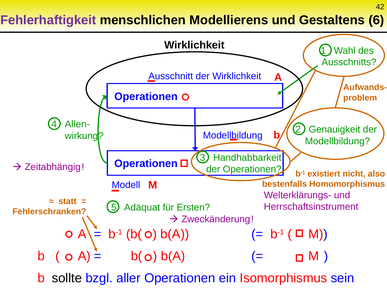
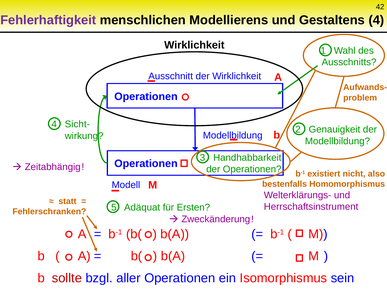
Gestaltens 6: 6 -> 4 (376, 20)
Allen-: Allen- -> Sicht- (77, 124)
sollte colour: black -> red (67, 278)
